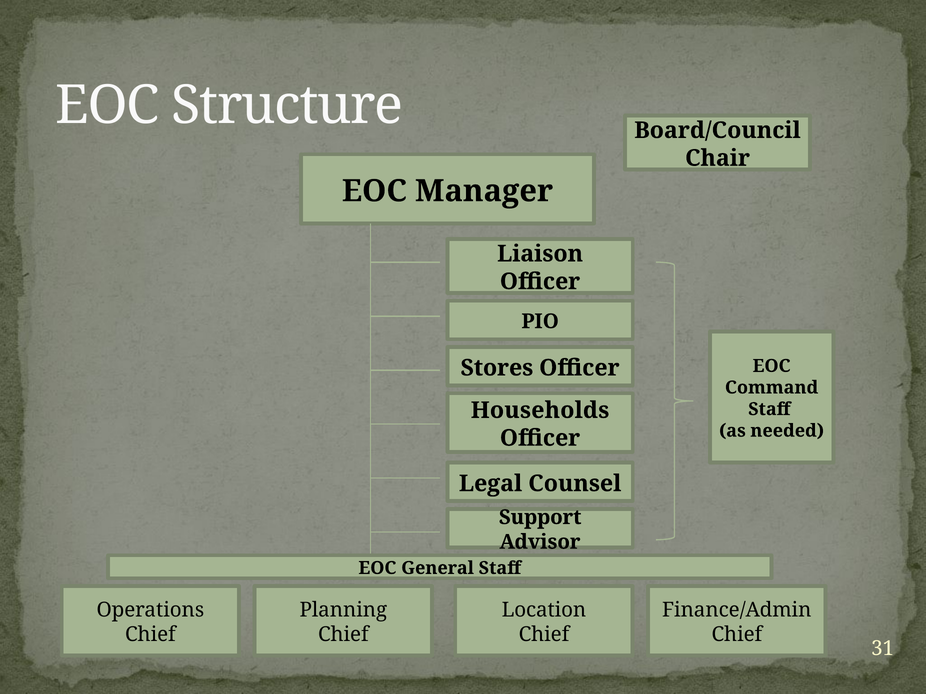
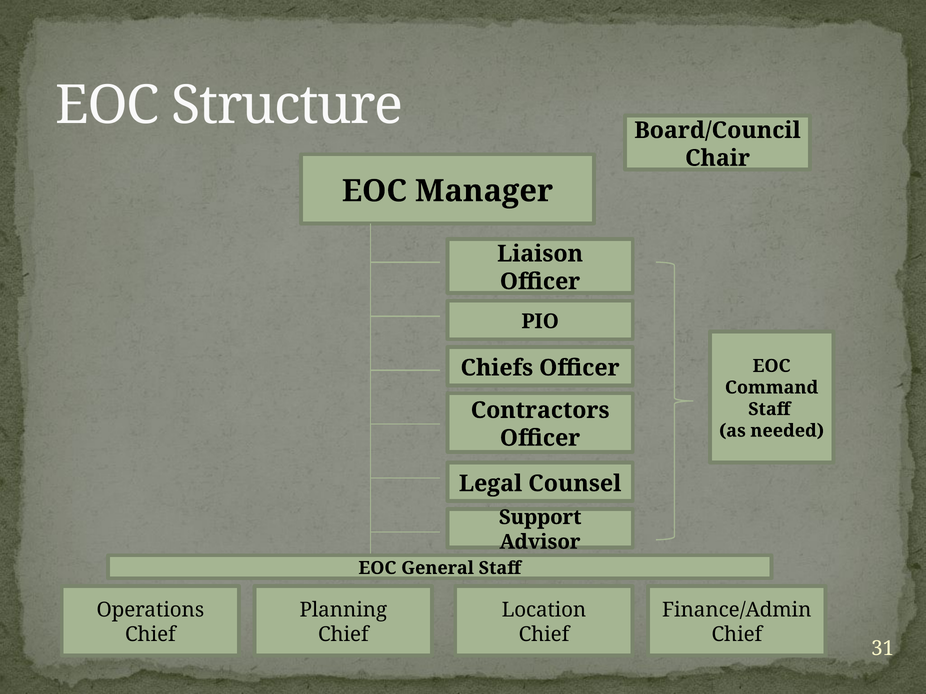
Stores: Stores -> Chiefs (497, 368)
Households: Households -> Contractors (540, 411)
